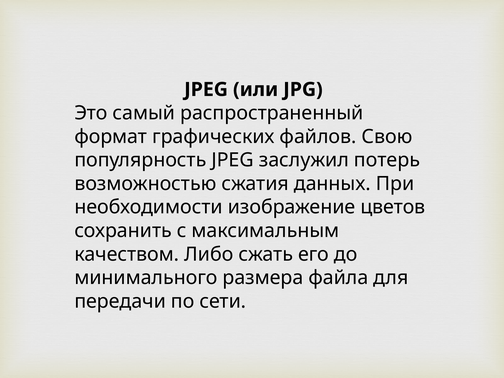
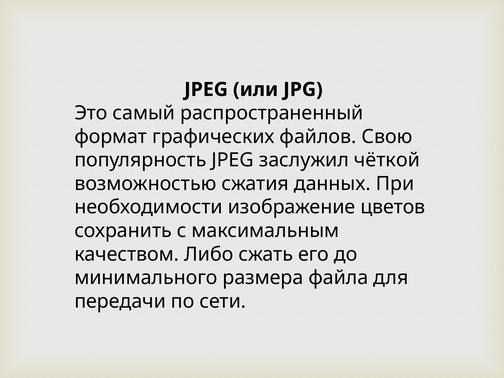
потерь: потерь -> чёткой (387, 160)
